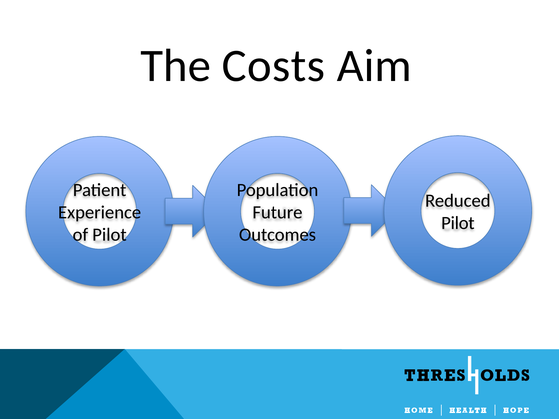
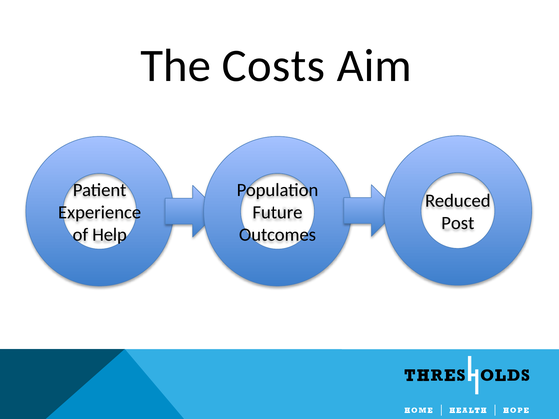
Pilot: Pilot -> Post (458, 223)
of Pilot: Pilot -> Help (110, 235)
